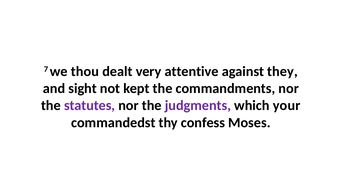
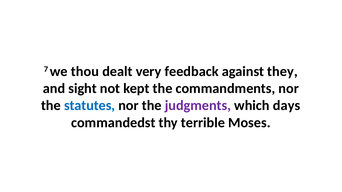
attentive: attentive -> feedback (192, 72)
statutes colour: purple -> blue (90, 106)
your: your -> days (287, 106)
confess: confess -> terrible (203, 123)
